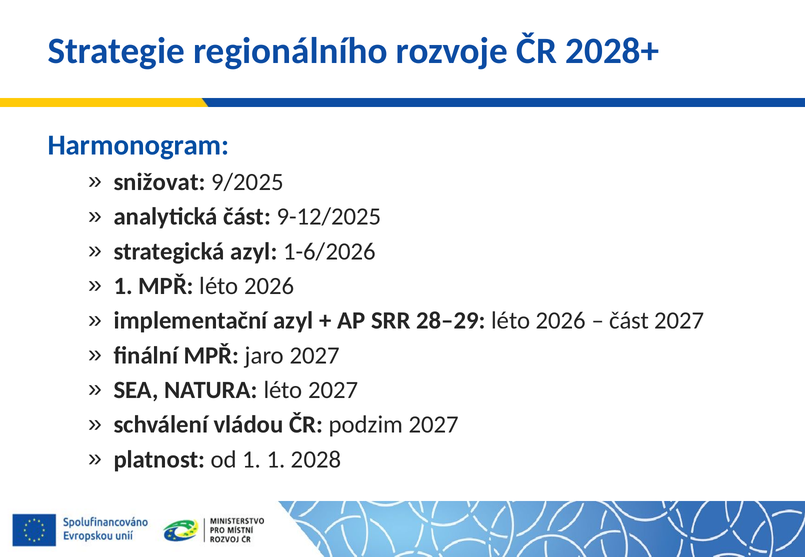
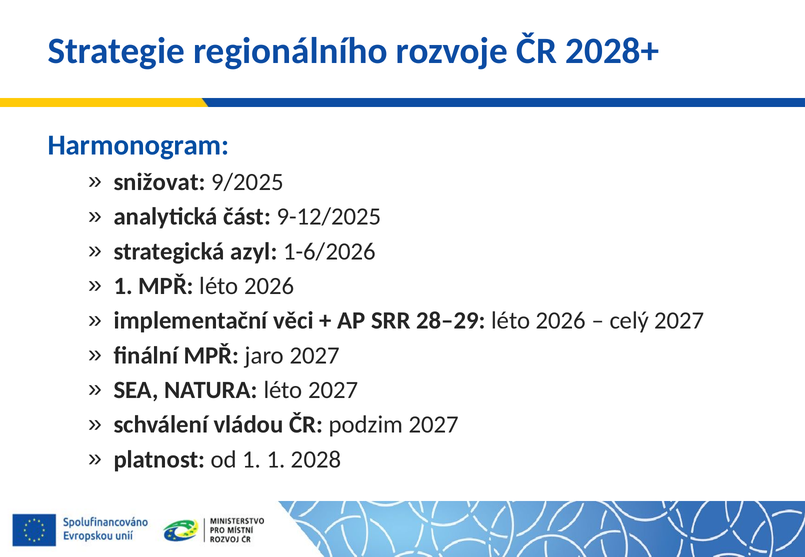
implementační azyl: azyl -> věci (293, 321)
část: část -> celý (629, 321)
